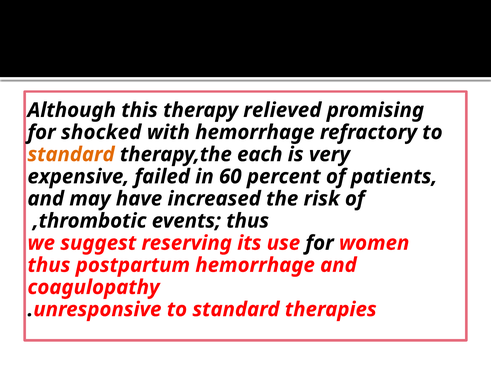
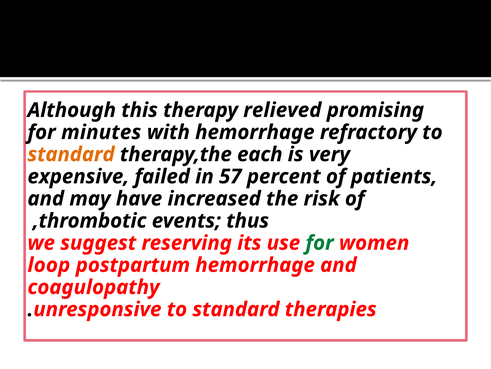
shocked: shocked -> minutes (101, 132)
60: 60 -> 57 (230, 176)
for colour: black -> green (320, 243)
thus: thus -> loop (49, 265)
